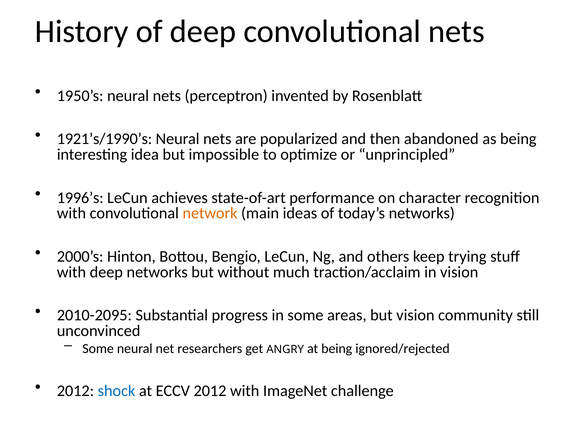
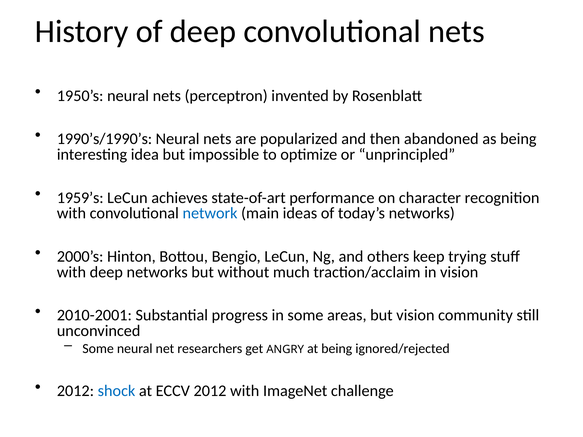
1921’s/1990’s: 1921’s/1990’s -> 1990’s/1990’s (104, 139)
1996’s: 1996’s -> 1959’s (80, 198)
network colour: orange -> blue (210, 213)
2010-2095: 2010-2095 -> 2010-2001 (94, 315)
